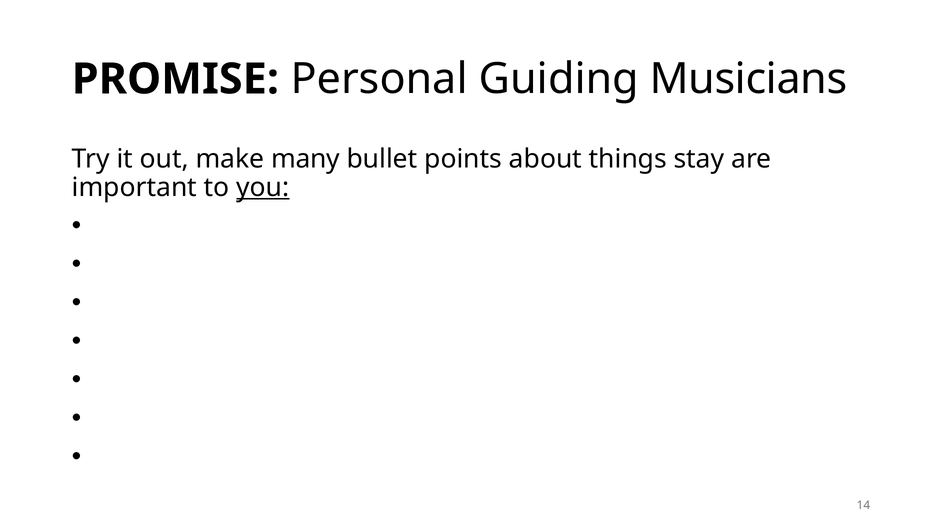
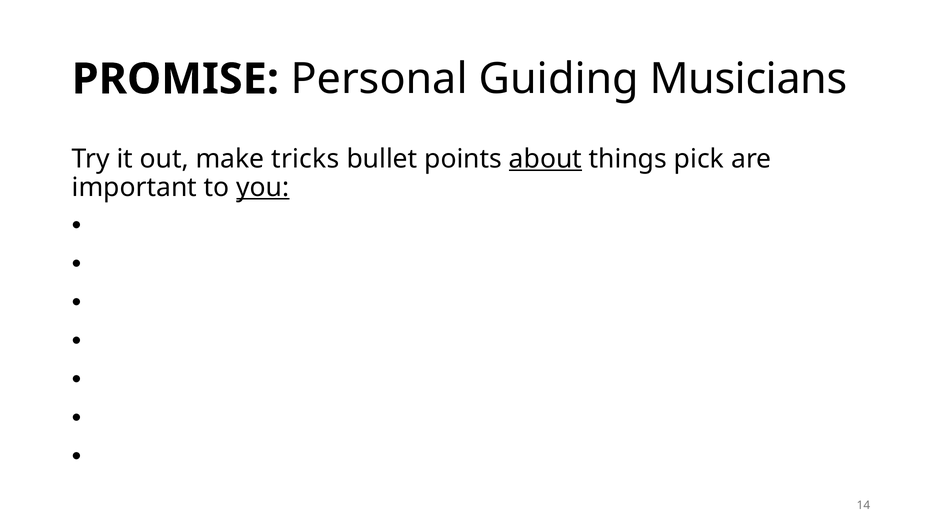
many: many -> tricks (305, 159)
about underline: none -> present (545, 159)
stay: stay -> pick (699, 159)
